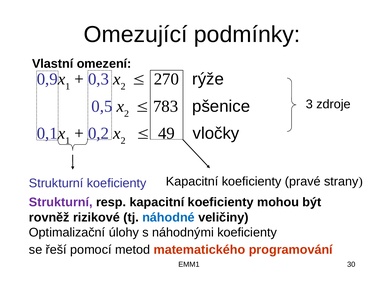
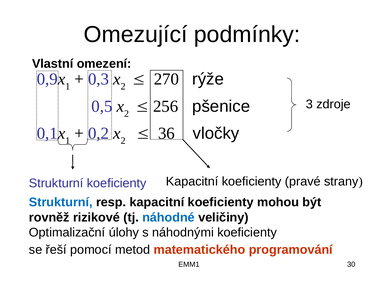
783: 783 -> 256 (166, 106)
49: 49 -> 36 (166, 134)
Strukturní colour: purple -> blue (61, 203)
